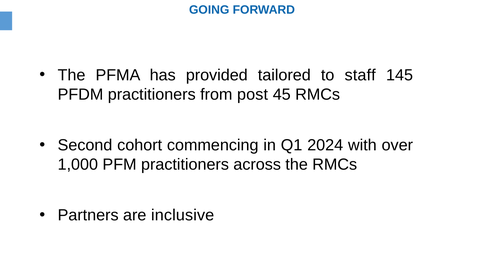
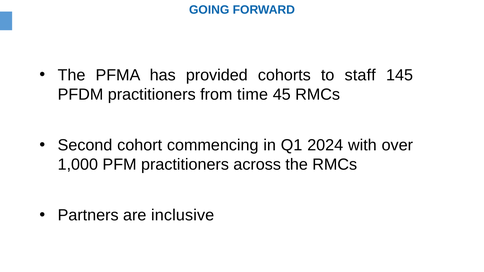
tailored: tailored -> cohorts (284, 75)
post: post -> time (253, 95)
